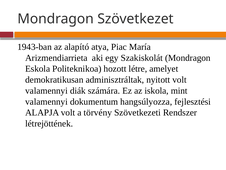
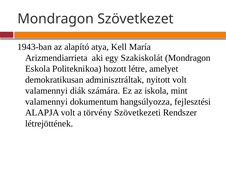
Piac: Piac -> Kell (119, 47)
